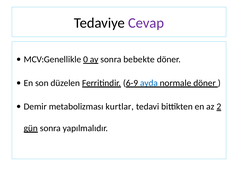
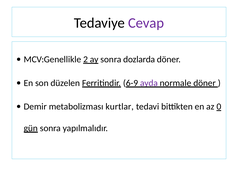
0: 0 -> 2 (86, 60)
bebekte: bebekte -> dozlarda (139, 60)
ayda colour: blue -> purple (149, 83)
2: 2 -> 0 (219, 107)
